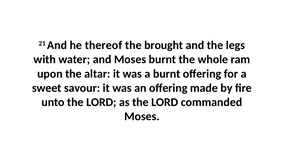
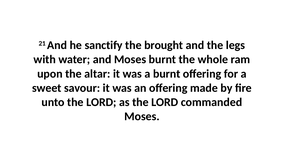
thereof: thereof -> sanctify (104, 45)
